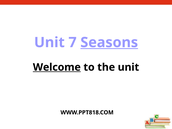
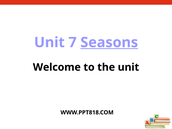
Welcome underline: present -> none (57, 67)
